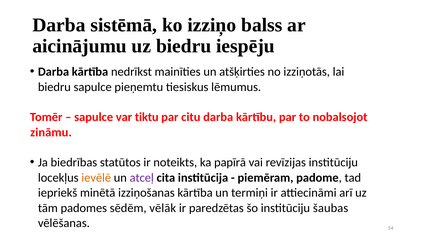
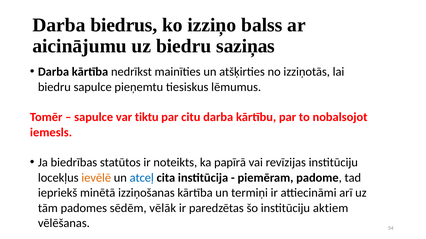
sistēmā: sistēmā -> biedrus (124, 25)
iespēju: iespēju -> saziņas (246, 46)
zināmu: zināmu -> iemesls (51, 133)
atceļ colour: purple -> blue (142, 178)
šaubas: šaubas -> aktiem (331, 209)
